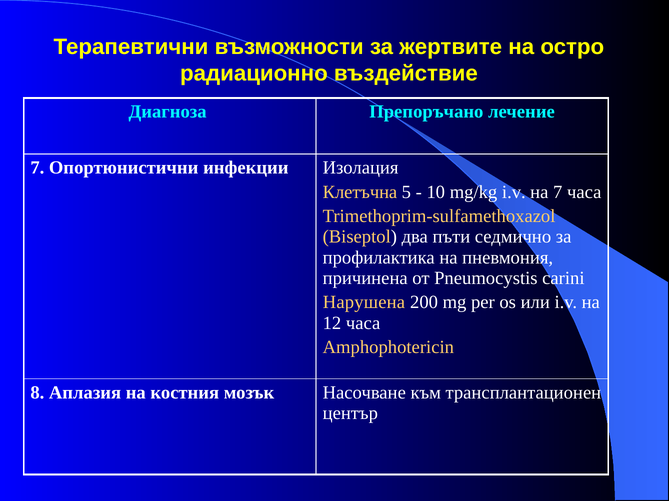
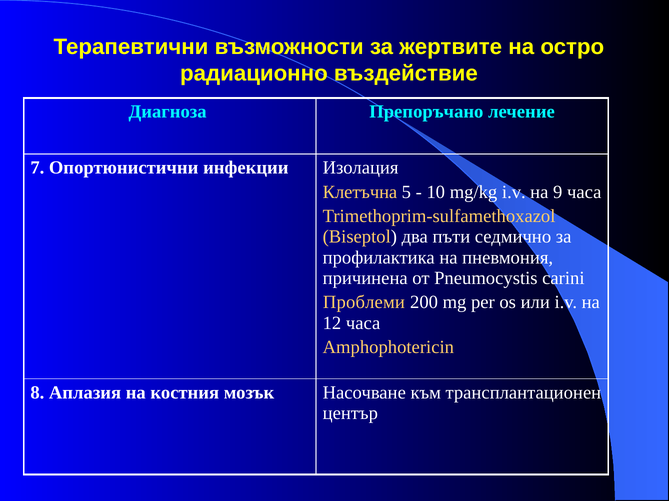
на 7: 7 -> 9 (558, 192)
Нарушена: Нарушена -> Проблеми (364, 303)
